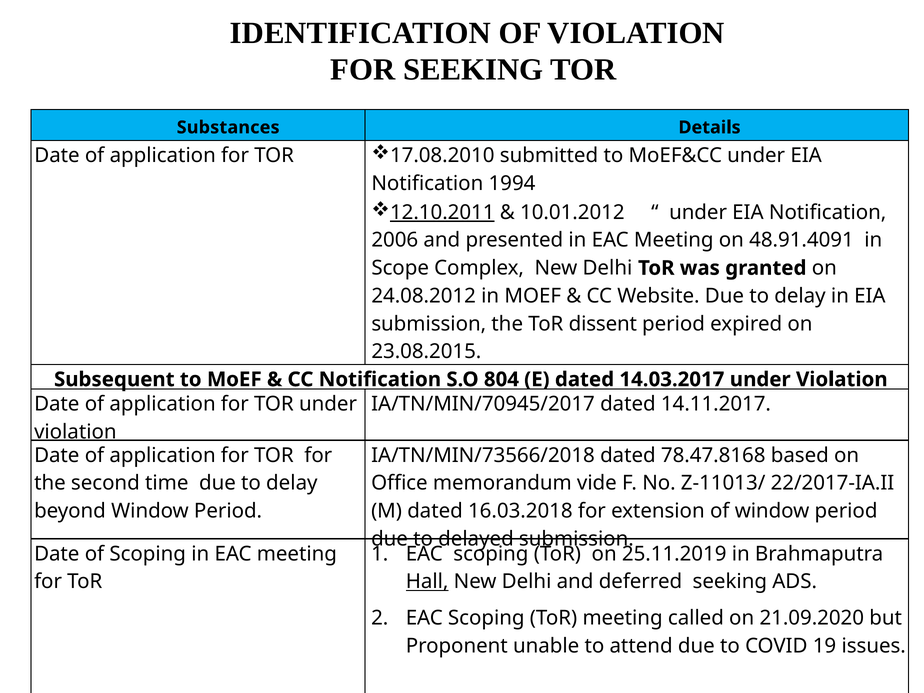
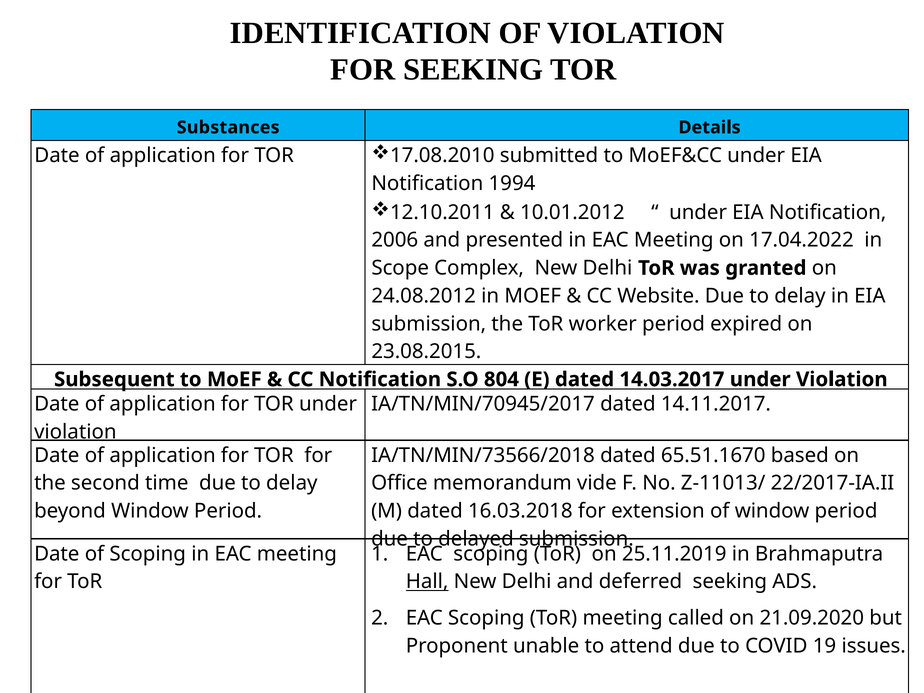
12.10.2011 underline: present -> none (442, 212)
48.91.4091: 48.91.4091 -> 17.04.2022 (801, 240)
dissent: dissent -> worker (603, 324)
78.47.8168: 78.47.8168 -> 65.51.1670 (713, 455)
